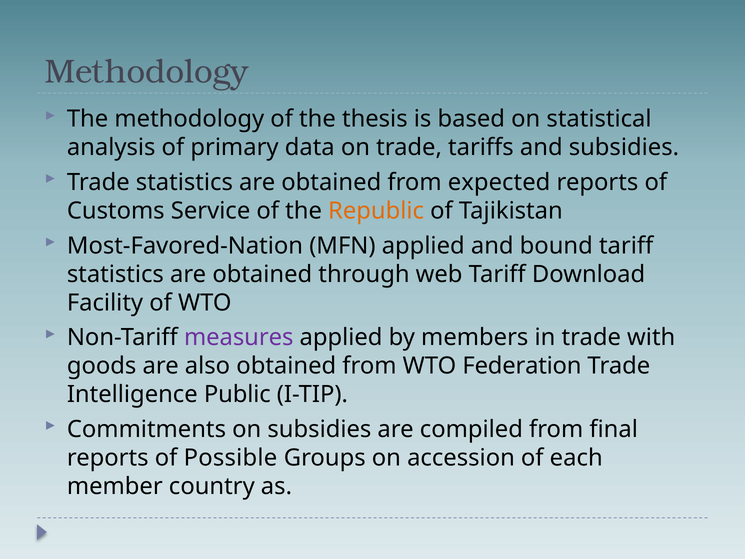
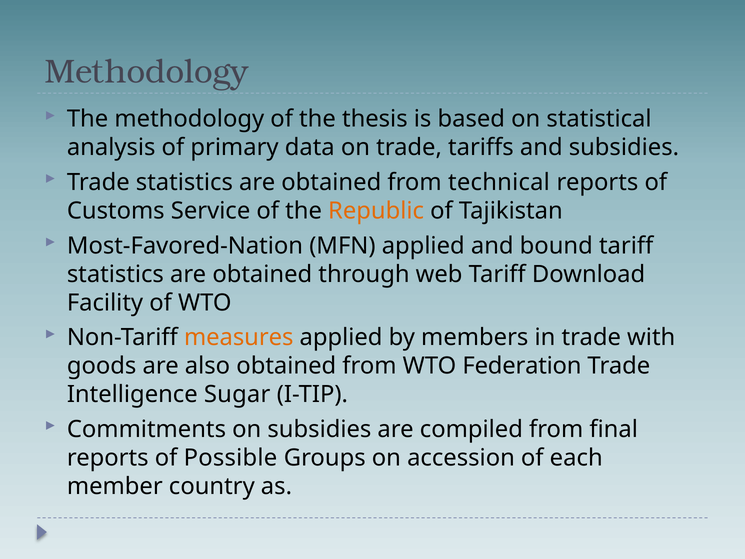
expected: expected -> technical (499, 182)
measures colour: purple -> orange (239, 337)
Public: Public -> Sugar (237, 394)
